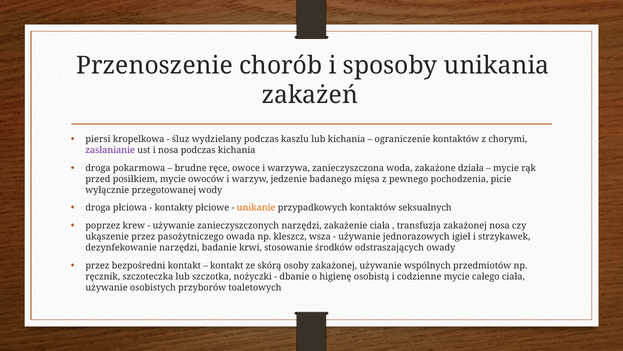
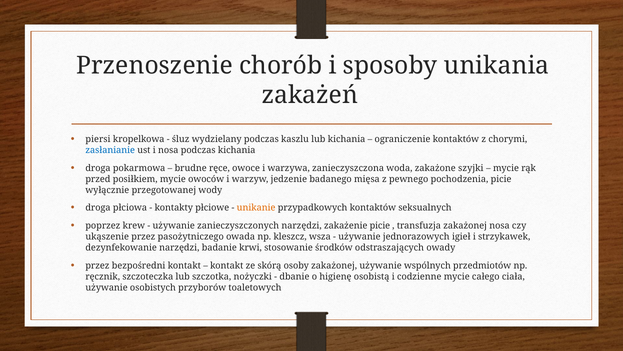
zasłanianie colour: purple -> blue (110, 150)
działa: działa -> szyjki (471, 168)
zakażenie ciała: ciała -> picie (380, 226)
